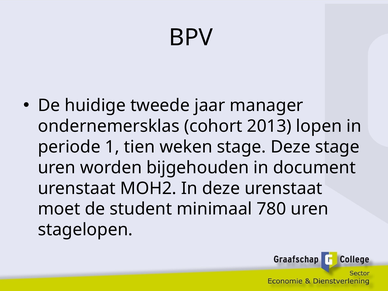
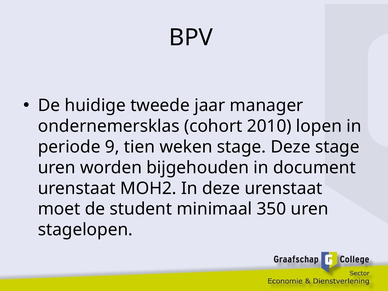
2013: 2013 -> 2010 (269, 126)
1: 1 -> 9 (112, 147)
780: 780 -> 350 (271, 209)
